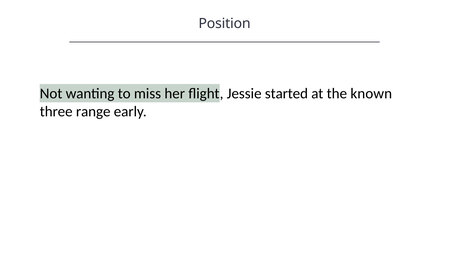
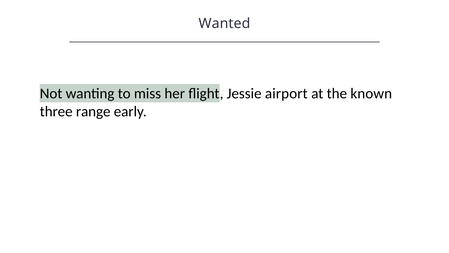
Position: Position -> Wanted (224, 24)
started: started -> airport (286, 93)
